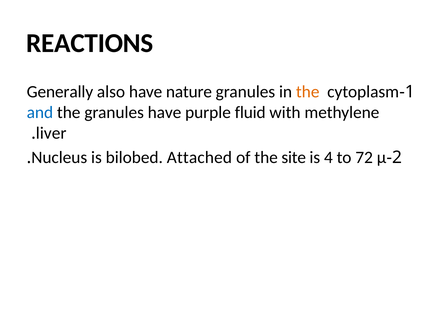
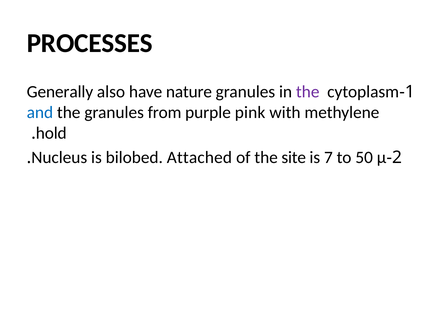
REACTIONS: REACTIONS -> PROCESSES (90, 43)
the colour: orange -> purple (308, 92)
granules have: have -> from (165, 112)
fluid: fluid -> pink (250, 112)
liver: liver -> hold (51, 133)
4: 4 -> 7 (328, 157)
72: 72 -> 50 (364, 157)
